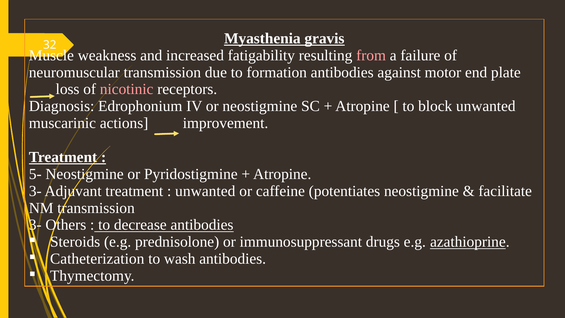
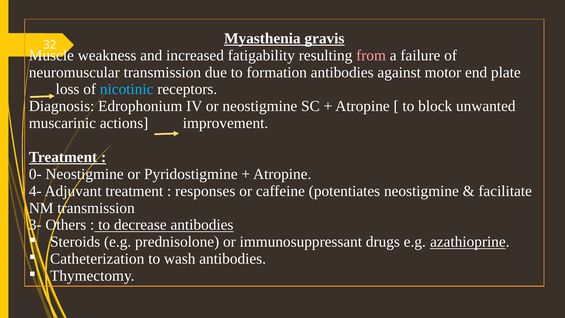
nicotinic colour: pink -> light blue (127, 89)
5-: 5- -> 0- (35, 174)
3-: 3- -> 4- (35, 191)
unwanted: unwanted -> responses (205, 191)
